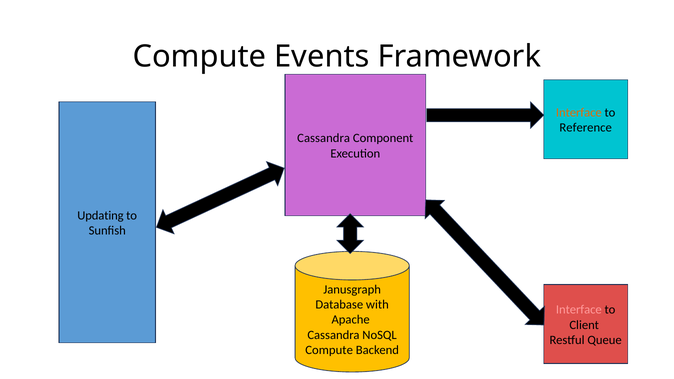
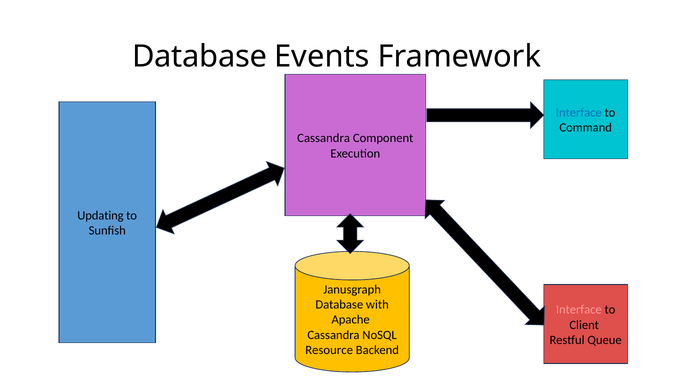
Compute: Compute -> Database (200, 57)
Interface colour: orange -> blue (579, 113)
Reference: Reference -> Command (586, 128)
Compute: Compute -> Resource (329, 350)
